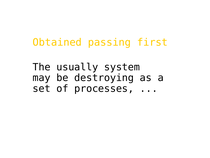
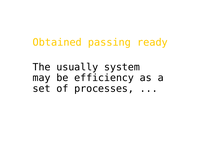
first: first -> ready (152, 42)
destroying: destroying -> efficiency (104, 78)
